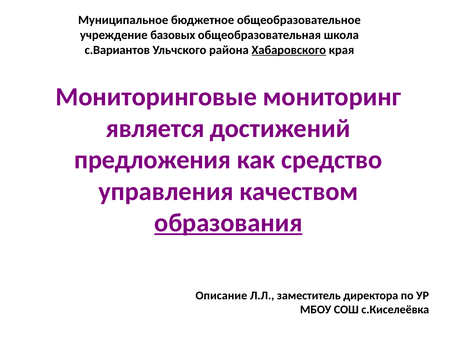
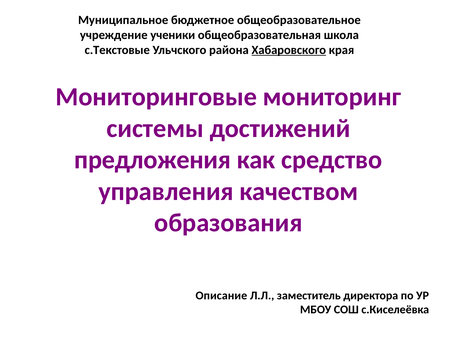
базовых: базовых -> ученики (173, 35)
с.Вариантов: с.Вариантов -> с.Текстовые (117, 50)
является: является -> системы (155, 129)
образования underline: present -> none (228, 223)
